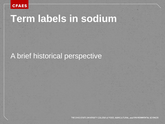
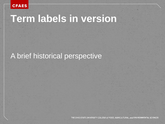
sodium: sodium -> version (99, 19)
